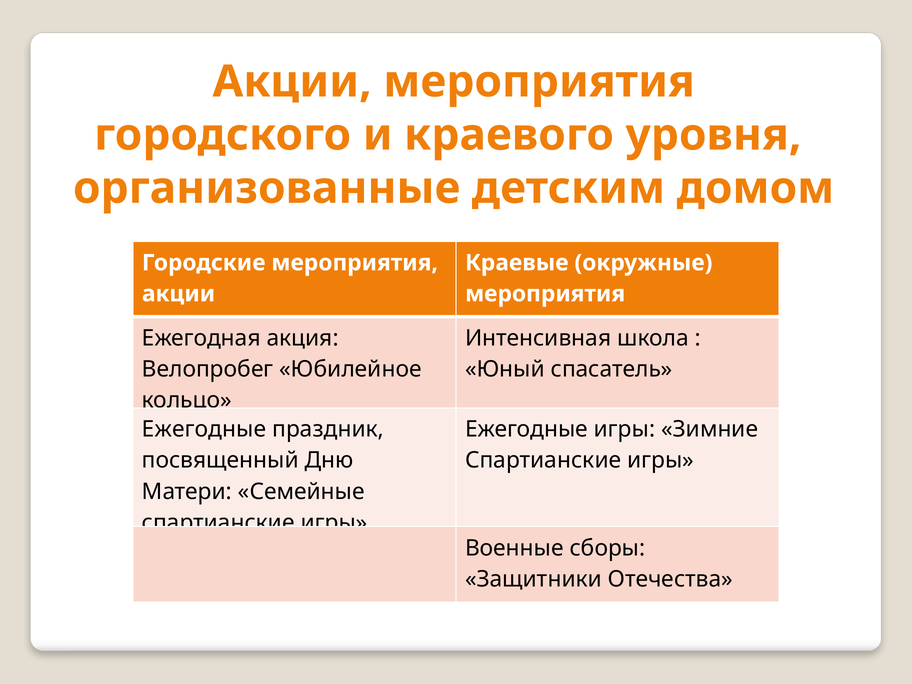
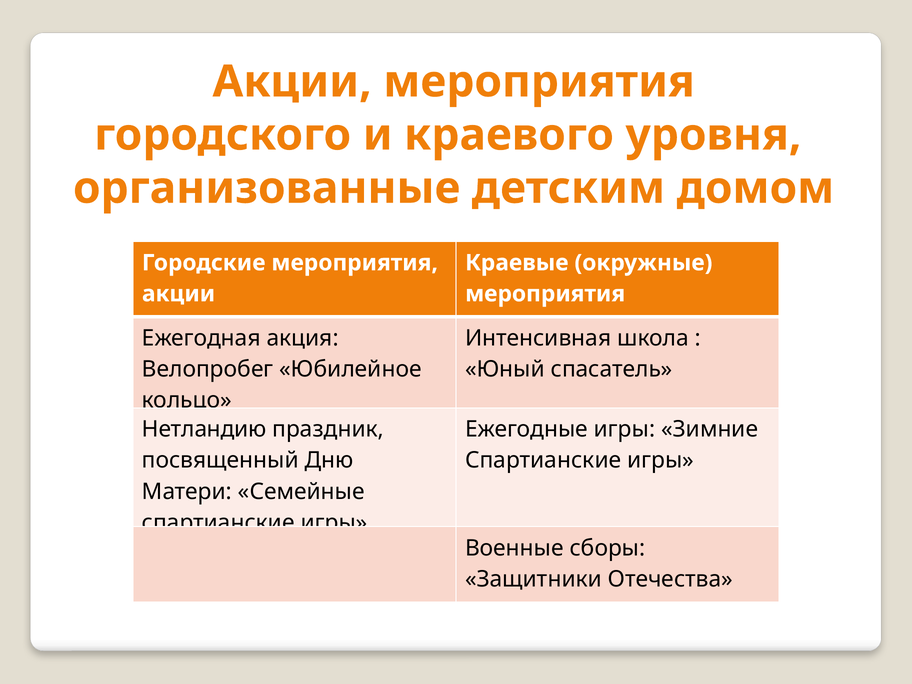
Ежегодные: Ежегодные -> Нетландию (204, 429)
